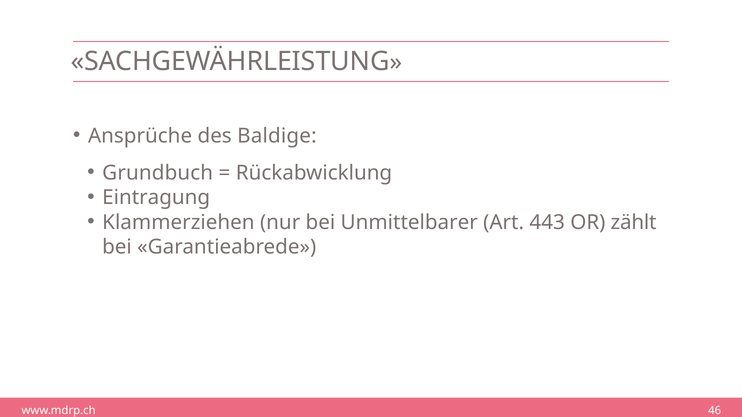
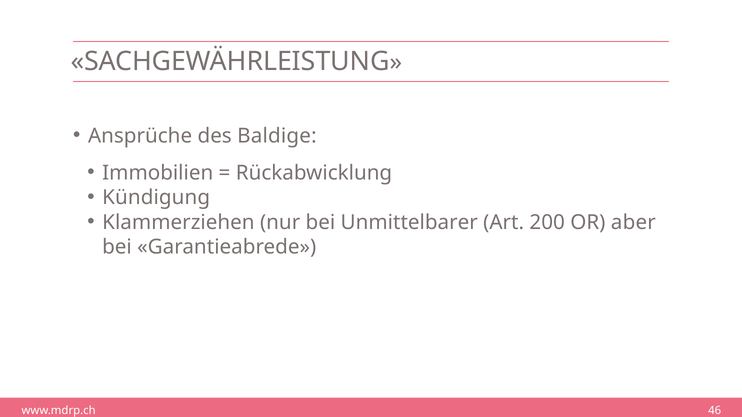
Grundbuch: Grundbuch -> Immobilien (158, 173)
Eintragung: Eintragung -> Kündigung (156, 198)
443: 443 -> 200 (547, 222)
zählt: zählt -> aber (633, 222)
